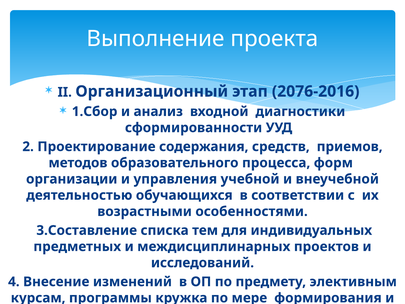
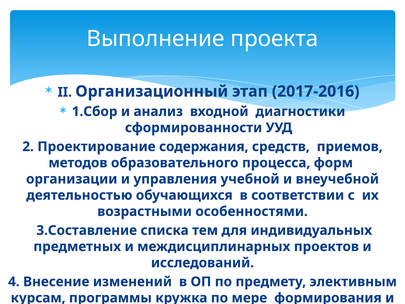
2076-2016: 2076-2016 -> 2017-2016 (316, 91)
